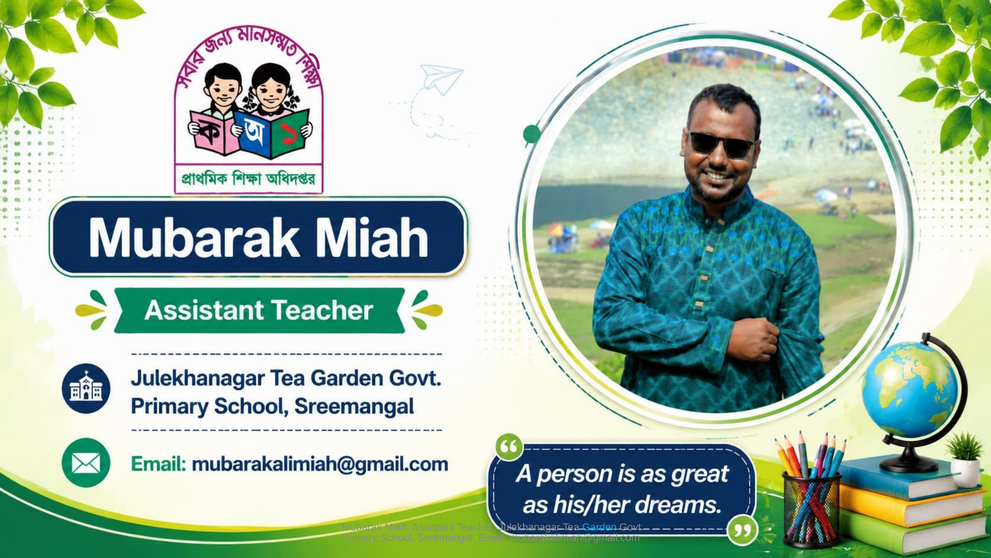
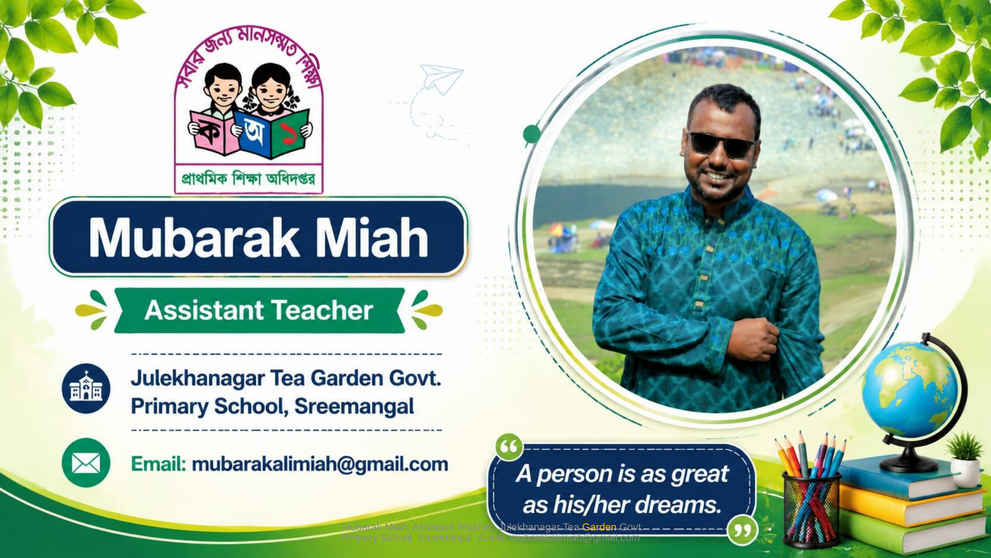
Garden colour: light blue -> yellow (599, 527)
